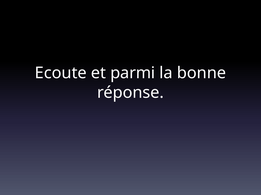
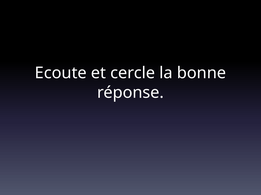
parmi: parmi -> cercle (133, 73)
